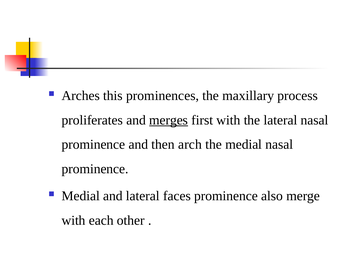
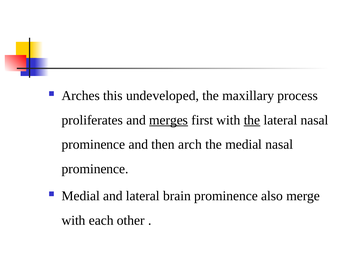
prominences: prominences -> undeveloped (163, 96)
the underline: none -> present (252, 120)
faces: faces -> brain (177, 196)
